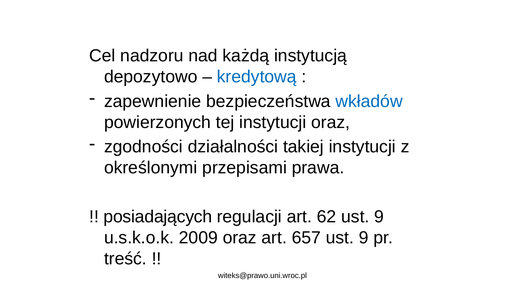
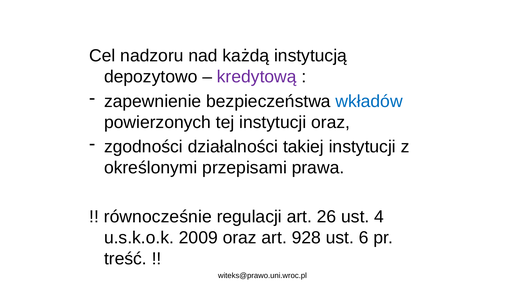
kredytową colour: blue -> purple (257, 77)
posiadających: posiadających -> równocześnie (158, 217)
62: 62 -> 26 (327, 217)
9: 9 -> 4 (379, 217)
657: 657 -> 928 (306, 238)
9: 9 -> 6 (364, 238)
